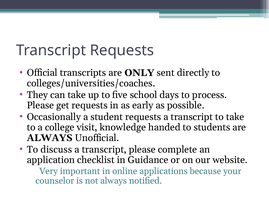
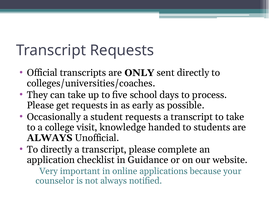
To discuss: discuss -> directly (56, 149)
